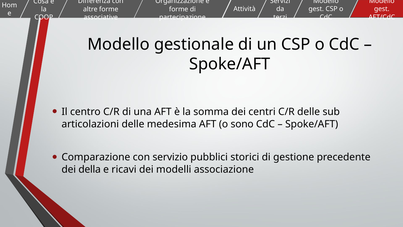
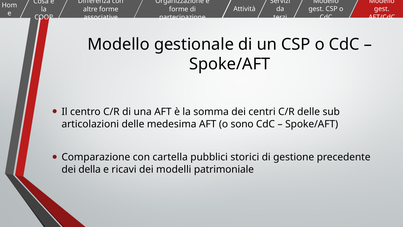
servizio: servizio -> cartella (170, 157)
associazione: associazione -> patrimoniale (224, 169)
